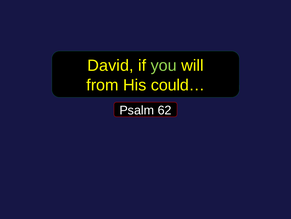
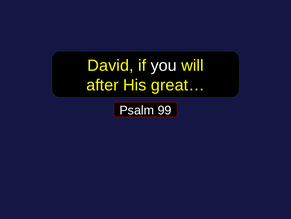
you colour: light green -> white (164, 65)
from: from -> after (102, 85)
could…: could… -> great… (178, 85)
62: 62 -> 99 (165, 110)
